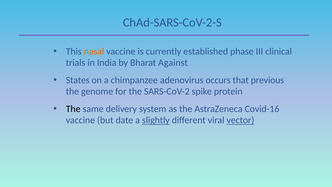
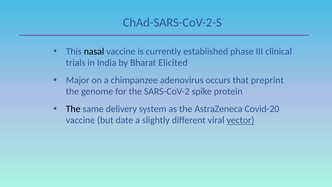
nasal colour: orange -> black (94, 51)
Against: Against -> Elicited (173, 63)
States: States -> Major (78, 80)
previous: previous -> preprint (267, 80)
Covid-16: Covid-16 -> Covid-20 (262, 109)
slightly underline: present -> none (156, 120)
